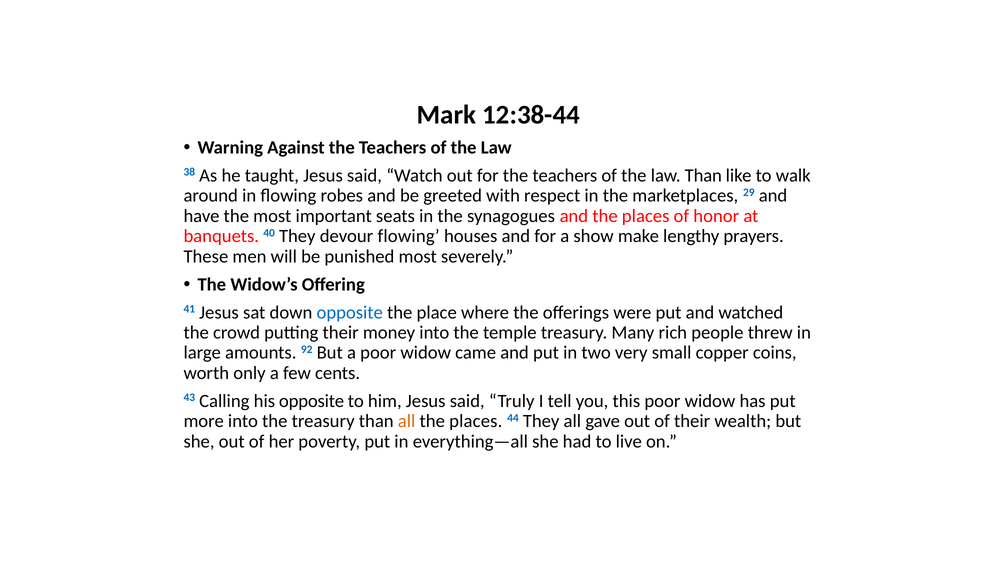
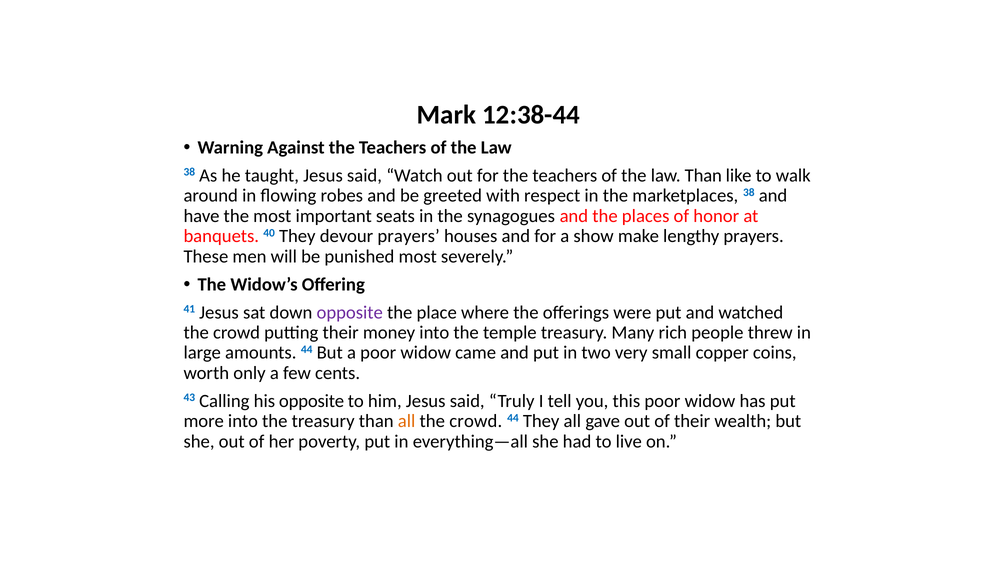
marketplaces 29: 29 -> 38 (749, 192)
devour flowing: flowing -> prayers (409, 236)
opposite colour: blue -> purple (350, 312)
amounts 92: 92 -> 44 (307, 349)
places: places -> crowd (476, 421)
